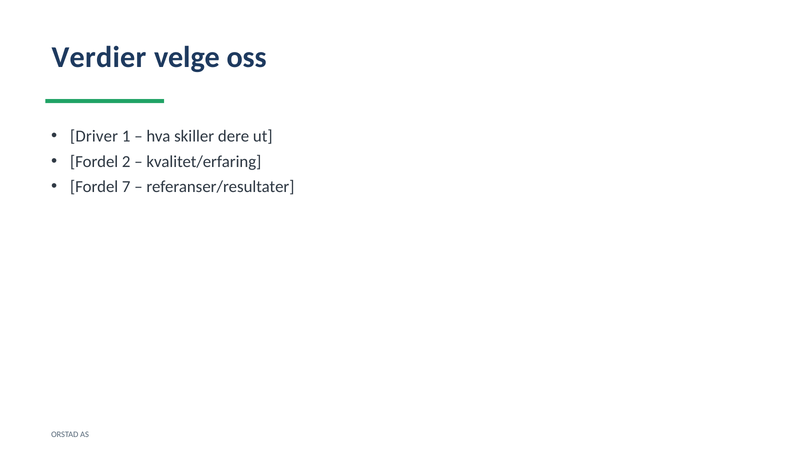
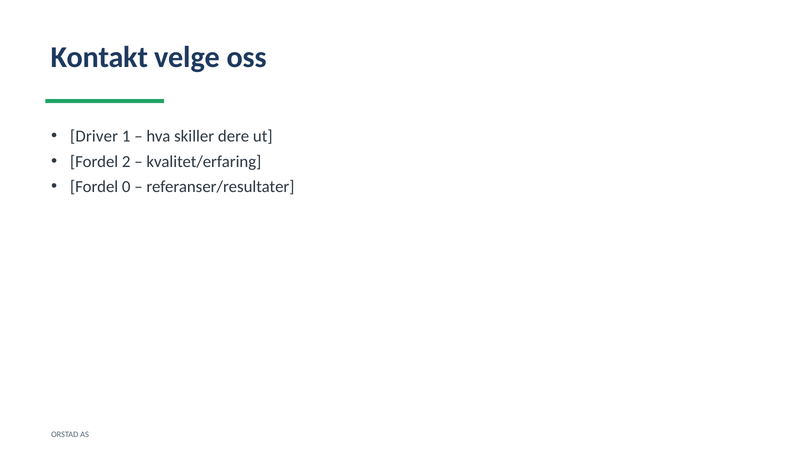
Verdier: Verdier -> Kontakt (99, 57)
7: 7 -> 0 (126, 187)
